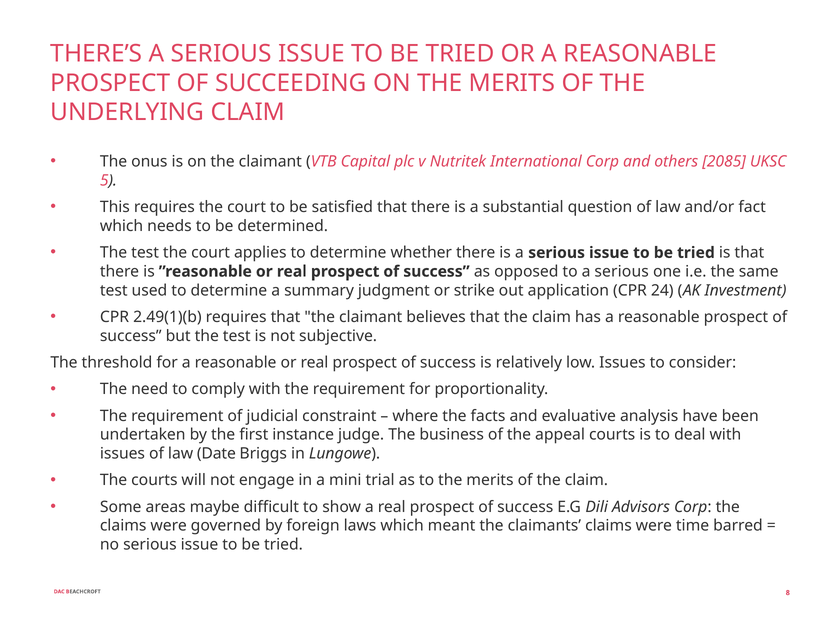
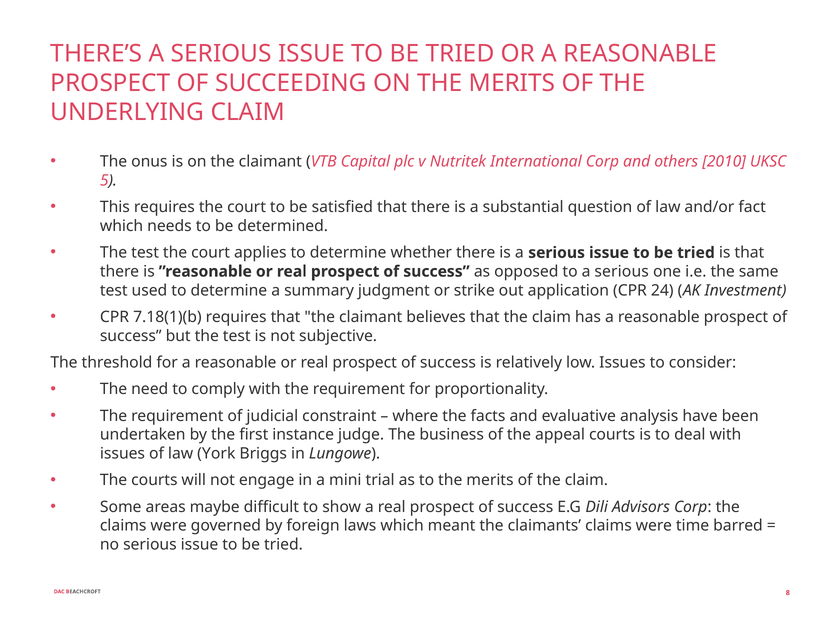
2085: 2085 -> 2010 (724, 162)
2.49(1)(b: 2.49(1)(b -> 7.18(1)(b (167, 317)
Date: Date -> York (216, 454)
